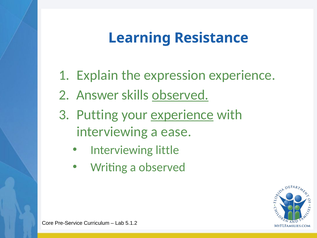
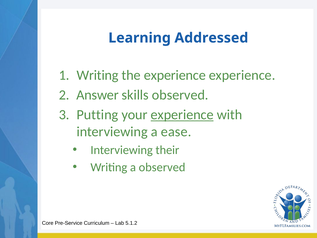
Resistance: Resistance -> Addressed (211, 38)
Explain: Explain -> Writing (98, 75)
the expression: expression -> experience (175, 75)
observed underline: present -> none (180, 95)
little: little -> their (167, 150)
